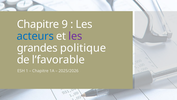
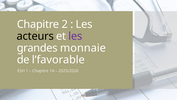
9: 9 -> 2 (65, 24)
acteurs colour: blue -> black (35, 36)
politique: politique -> monnaie (83, 48)
